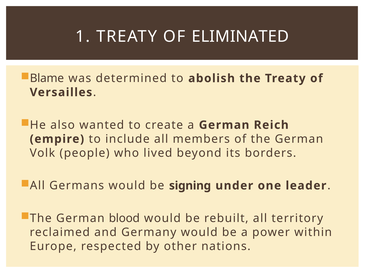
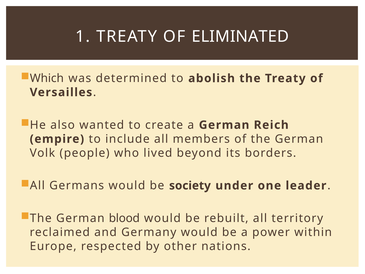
Blame: Blame -> Which (47, 78)
signing: signing -> society (190, 185)
